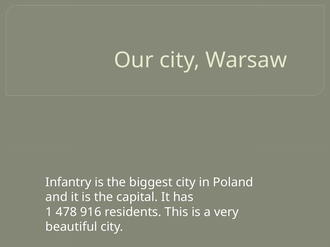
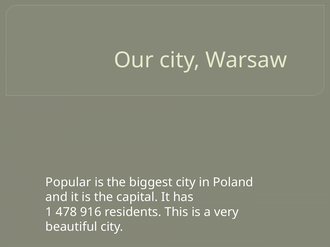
Infantry: Infantry -> Popular (68, 183)
